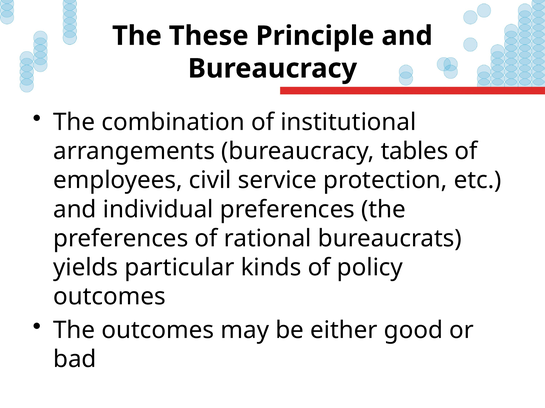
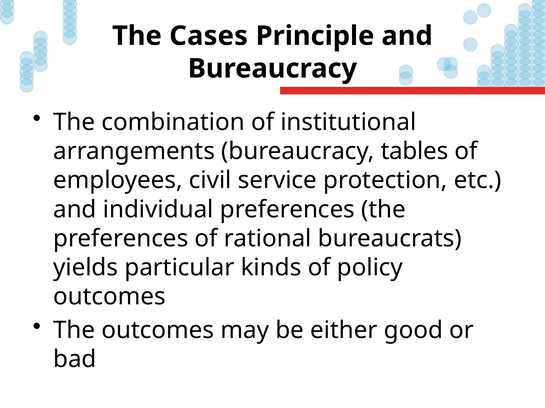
These: These -> Cases (209, 36)
